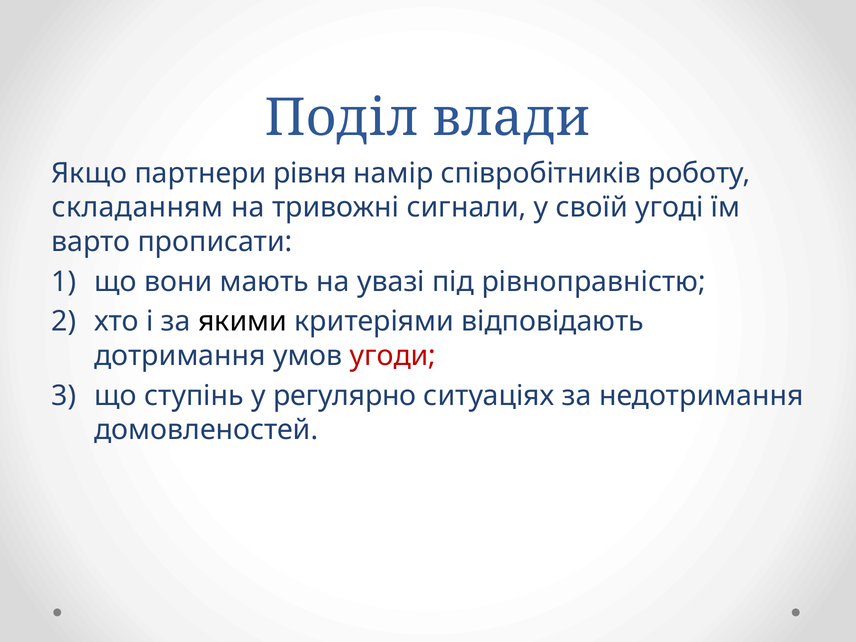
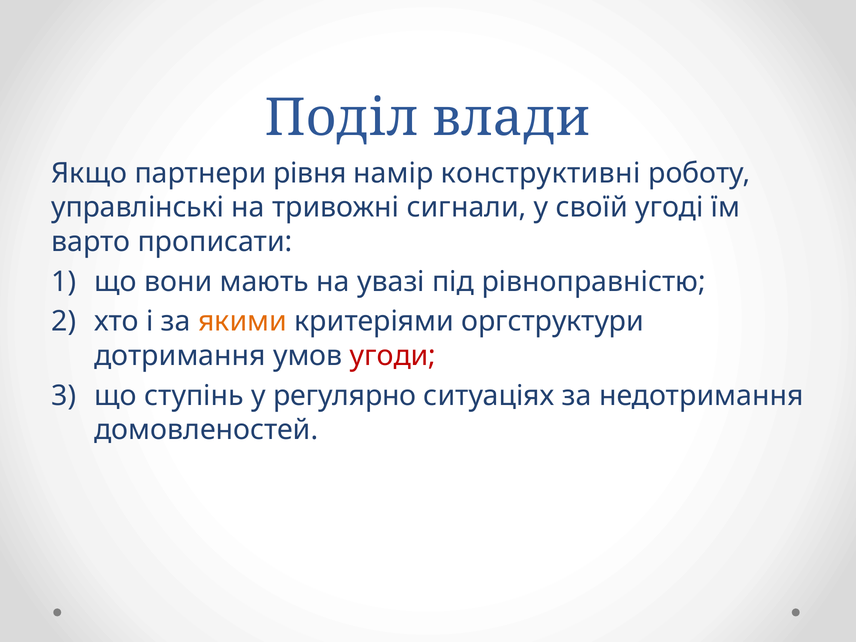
співробітників: співробітників -> конструктивні (541, 173)
складанням: складанням -> управлінські (138, 207)
якими colour: black -> orange (242, 322)
відповідають: відповідають -> оргструктури (553, 322)
